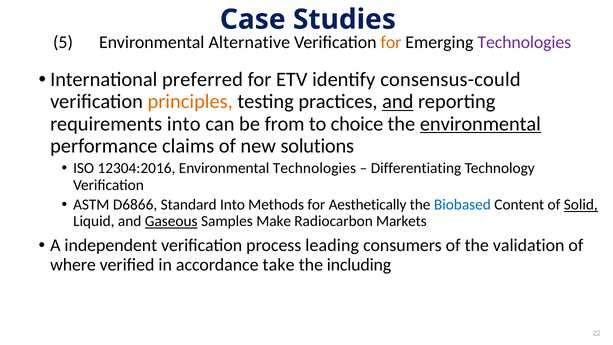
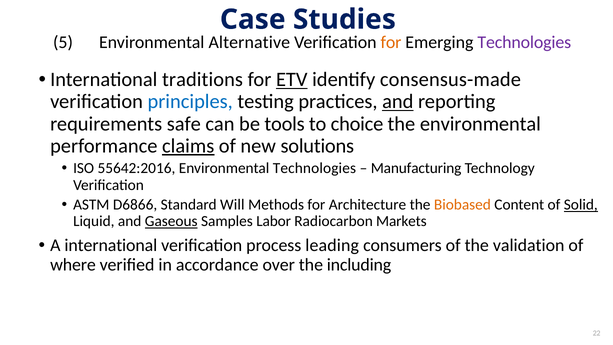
preferred: preferred -> traditions (203, 80)
ETV underline: none -> present (292, 80)
consensus-could: consensus-could -> consensus-made (450, 80)
principles colour: orange -> blue (190, 102)
requirements into: into -> safe (184, 124)
from: from -> tools (285, 124)
environmental underline: present -> none (480, 124)
claims underline: none -> present (188, 146)
12304:2016: 12304:2016 -> 55642:2016 (136, 168)
Differentiating: Differentiating -> Manufacturing (416, 168)
Standard Into: Into -> Will (232, 205)
Aesthetically: Aesthetically -> Architecture (368, 205)
Biobased colour: blue -> orange (462, 205)
Make: Make -> Labor (274, 221)
A independent: independent -> international (111, 245)
take: take -> over (279, 265)
